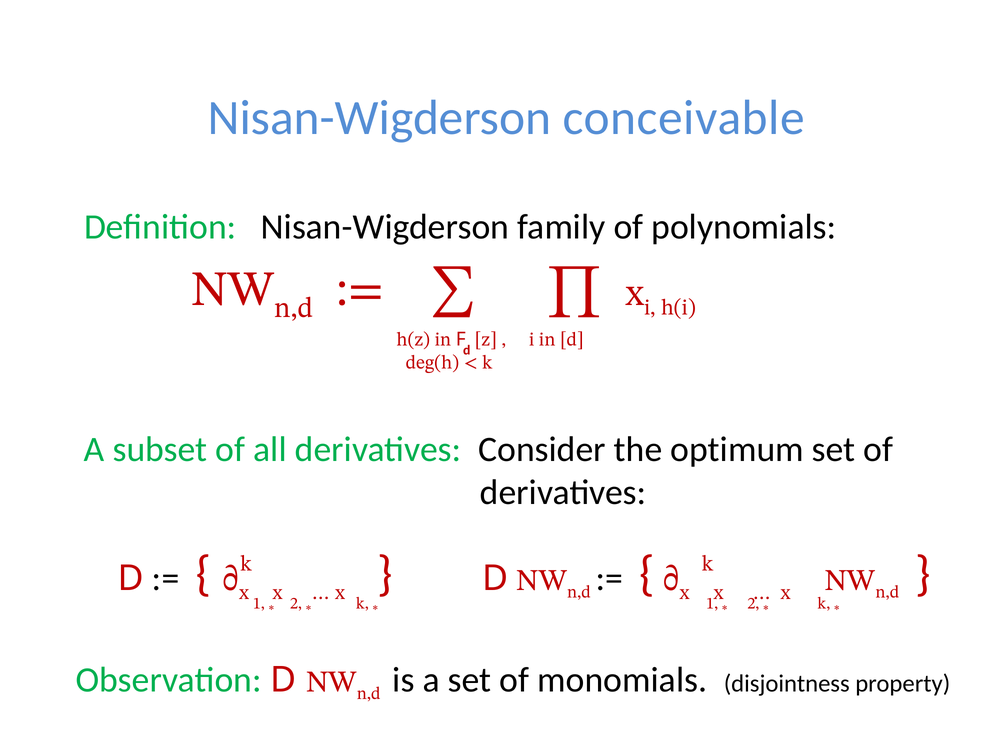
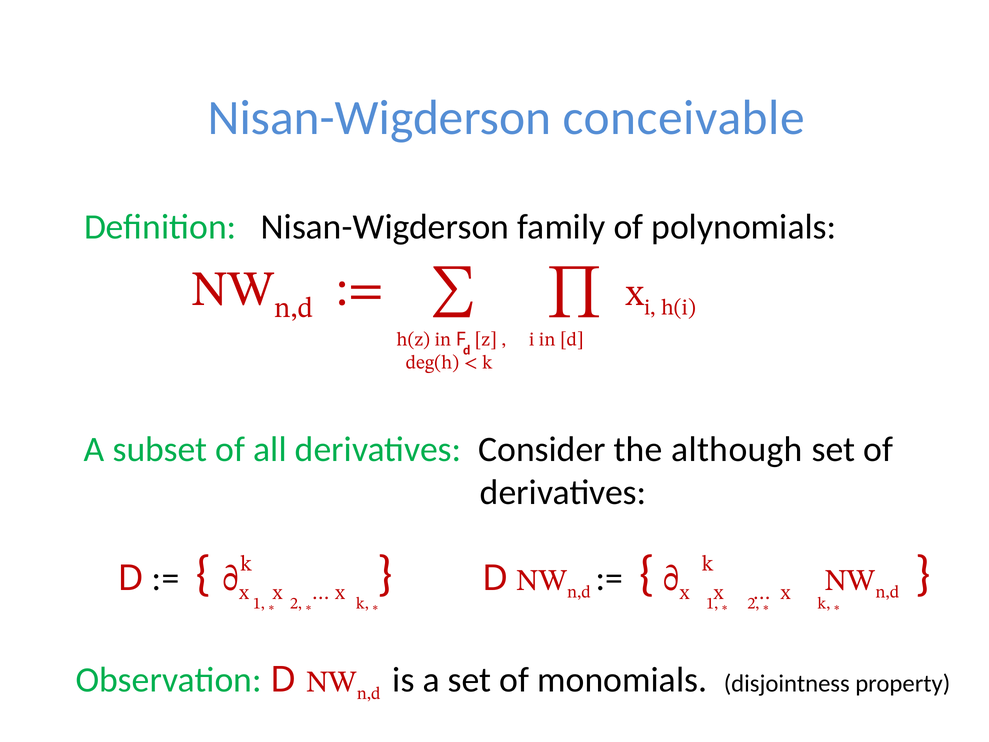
optimum: optimum -> although (737, 449)
